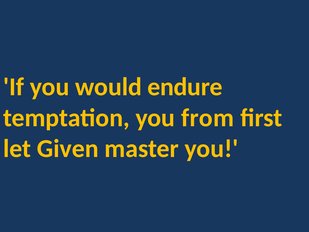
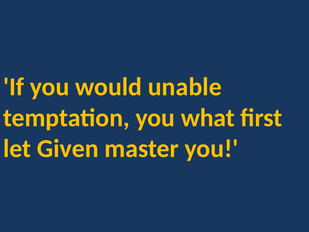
endure: endure -> unable (185, 87)
from: from -> what (208, 118)
